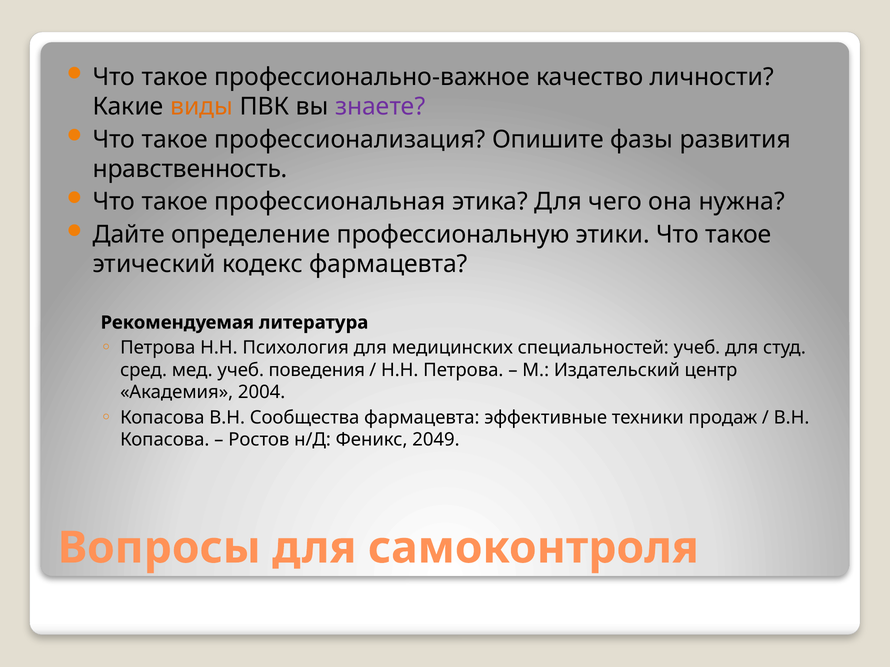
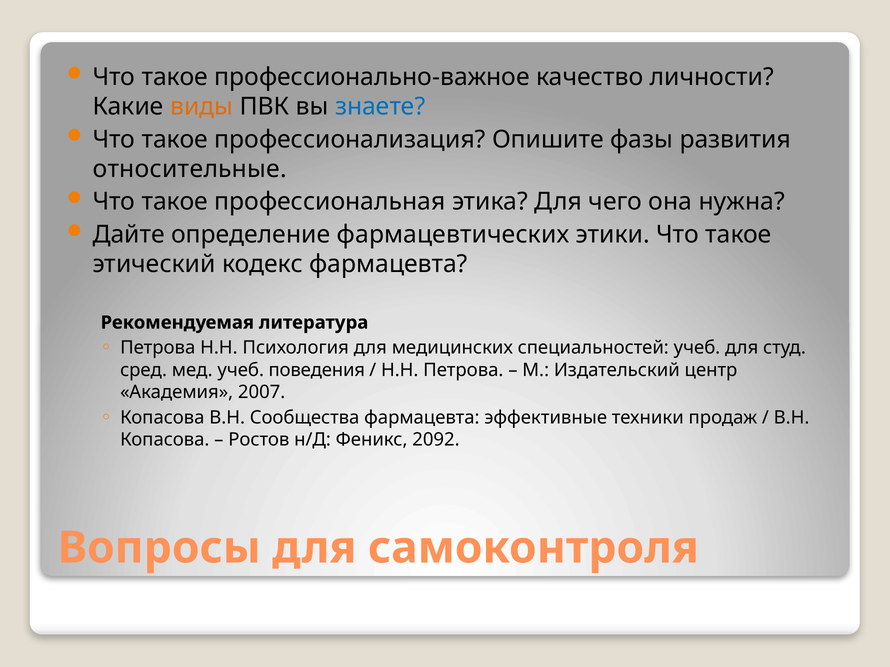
знаете colour: purple -> blue (380, 107)
нравственность: нравственность -> относительные (190, 169)
профессиональную: профессиональную -> фармацевтических (453, 235)
2004: 2004 -> 2007 (262, 393)
2049: 2049 -> 2092 (436, 440)
